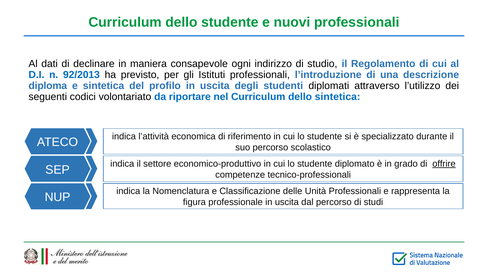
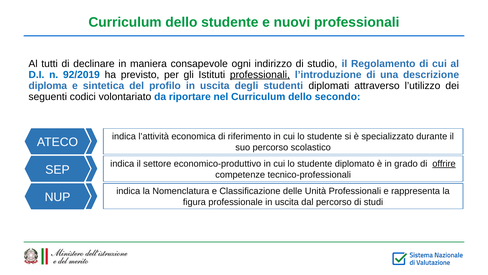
dati: dati -> tutti (50, 64)
92/2013: 92/2013 -> 92/2019 (81, 75)
professionali underline: none -> present (260, 75)
dello sintetica: sintetica -> secondo (338, 97)
